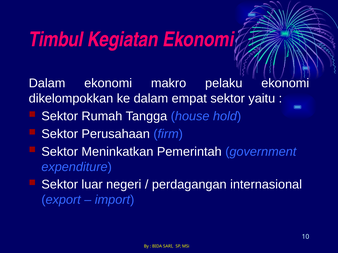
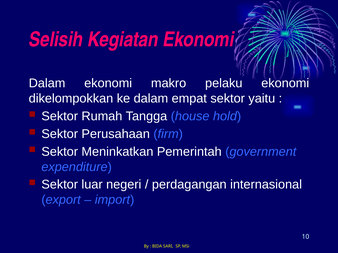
Timbul: Timbul -> Selisih (56, 40)
